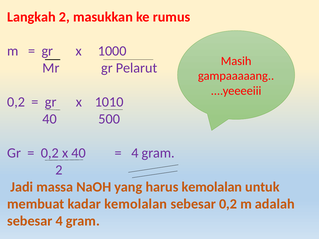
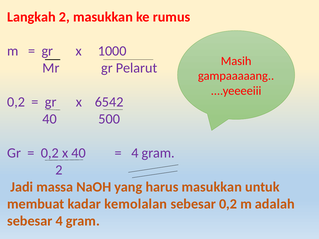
1010: 1010 -> 6542 (109, 102)
harus kemolalan: kemolalan -> masukkan (212, 187)
